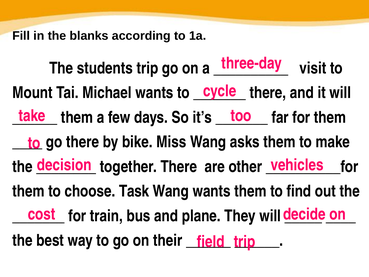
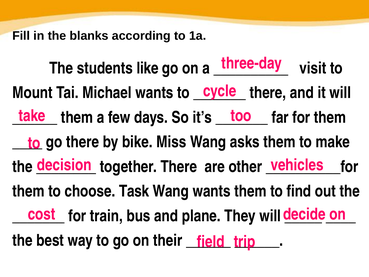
students trip: trip -> like (148, 68)
